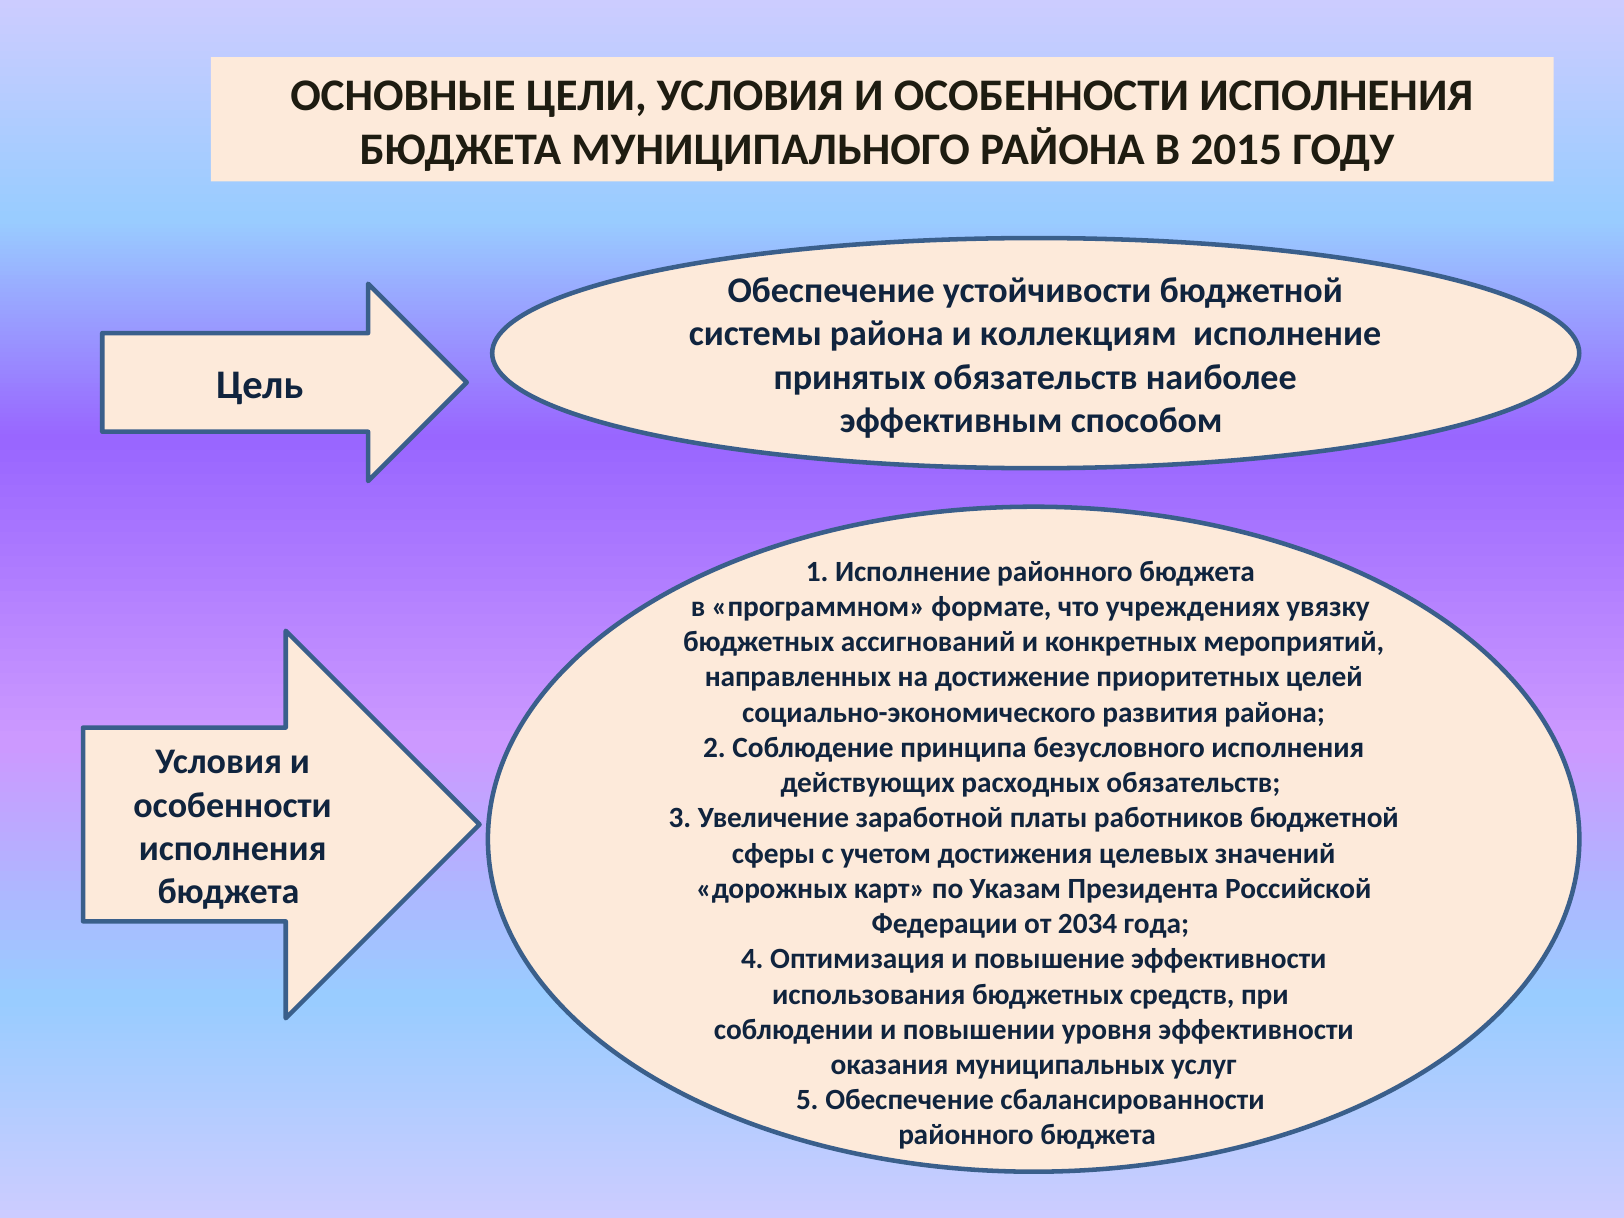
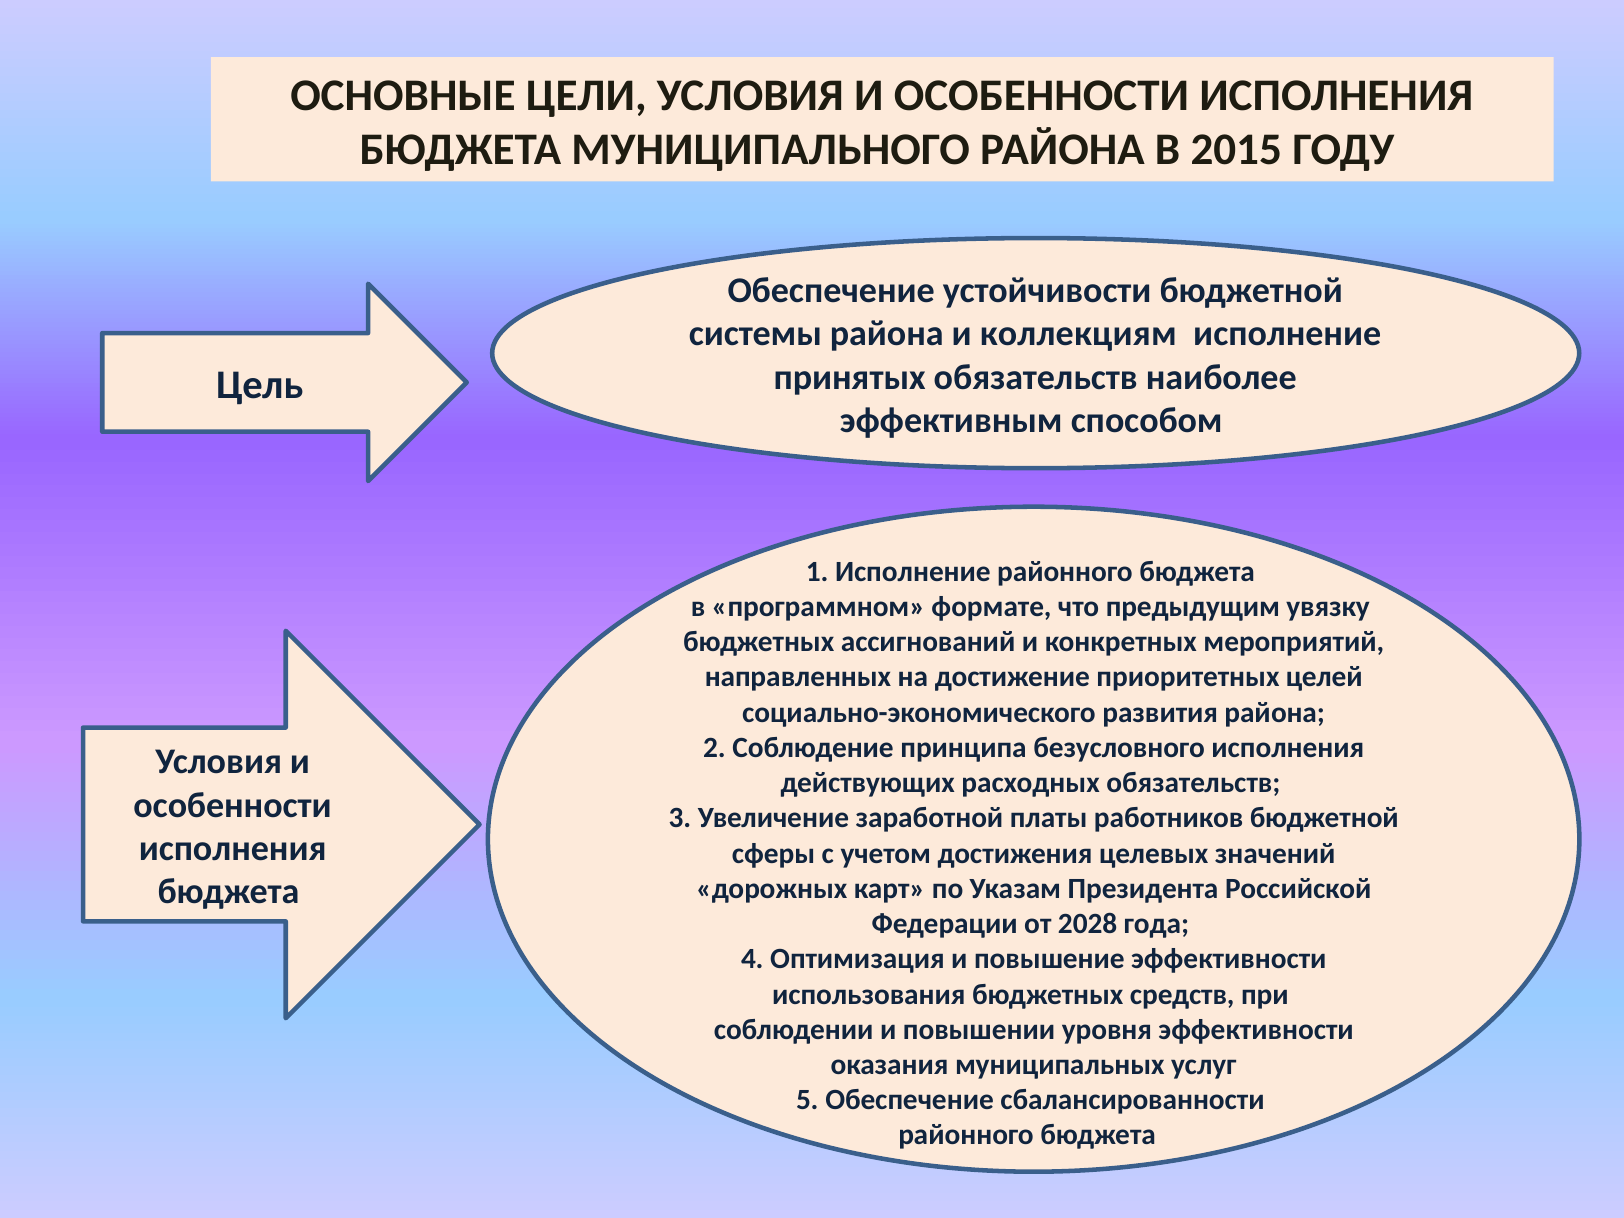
учреждениях: учреждениях -> предыдущим (1193, 607)
2034: 2034 -> 2028 (1088, 924)
